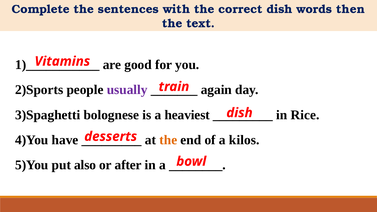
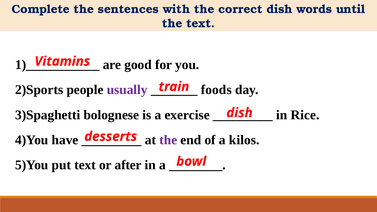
then: then -> until (351, 9)
again: again -> foods (216, 90)
heaviest: heaviest -> exercise (187, 115)
the colour: orange -> purple (168, 140)
put also: also -> text (85, 165)
